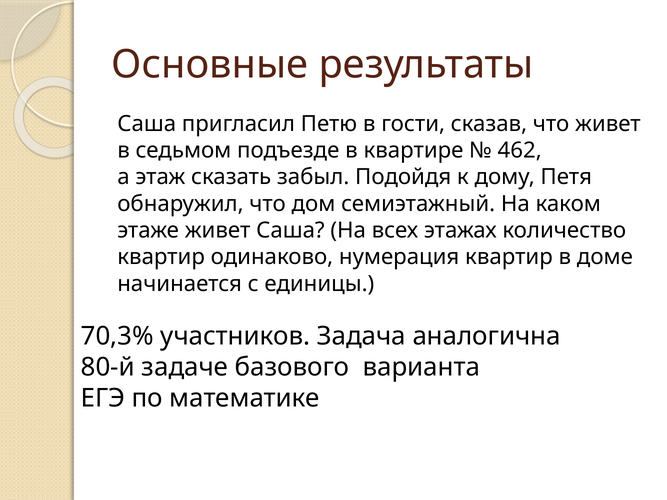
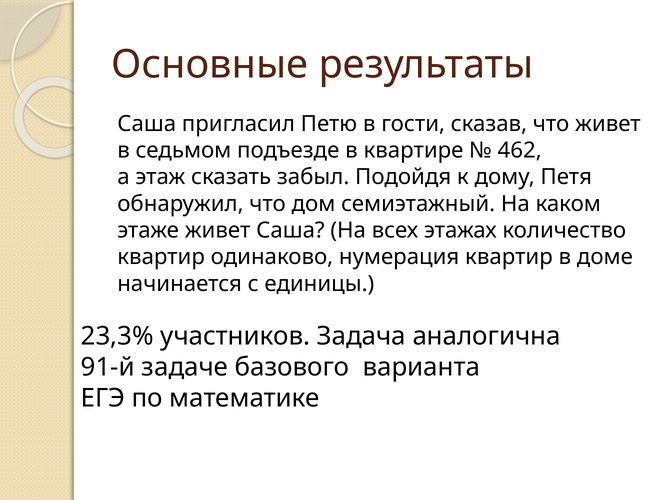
70,3%: 70,3% -> 23,3% (117, 336)
80-й: 80-й -> 91-й (108, 367)
